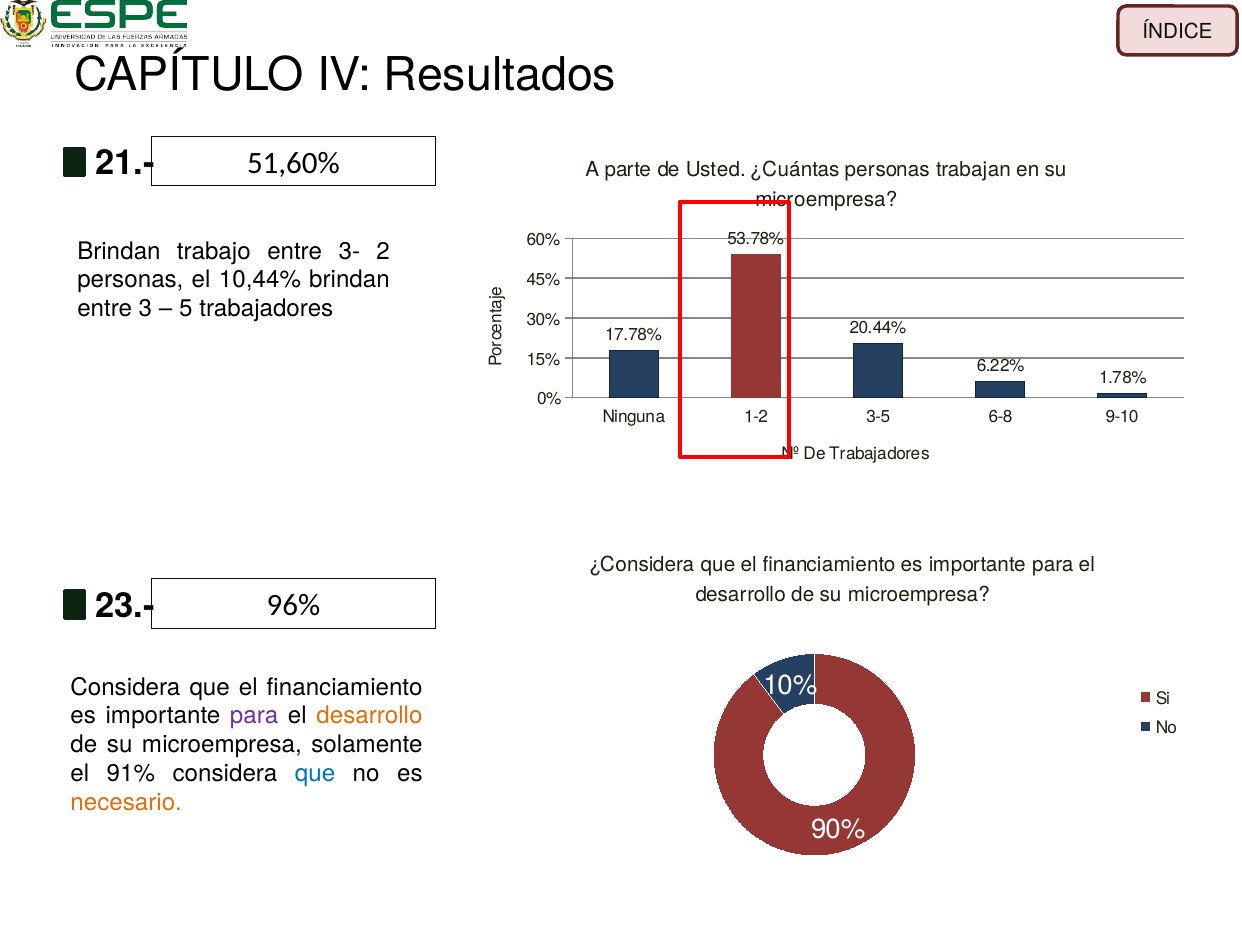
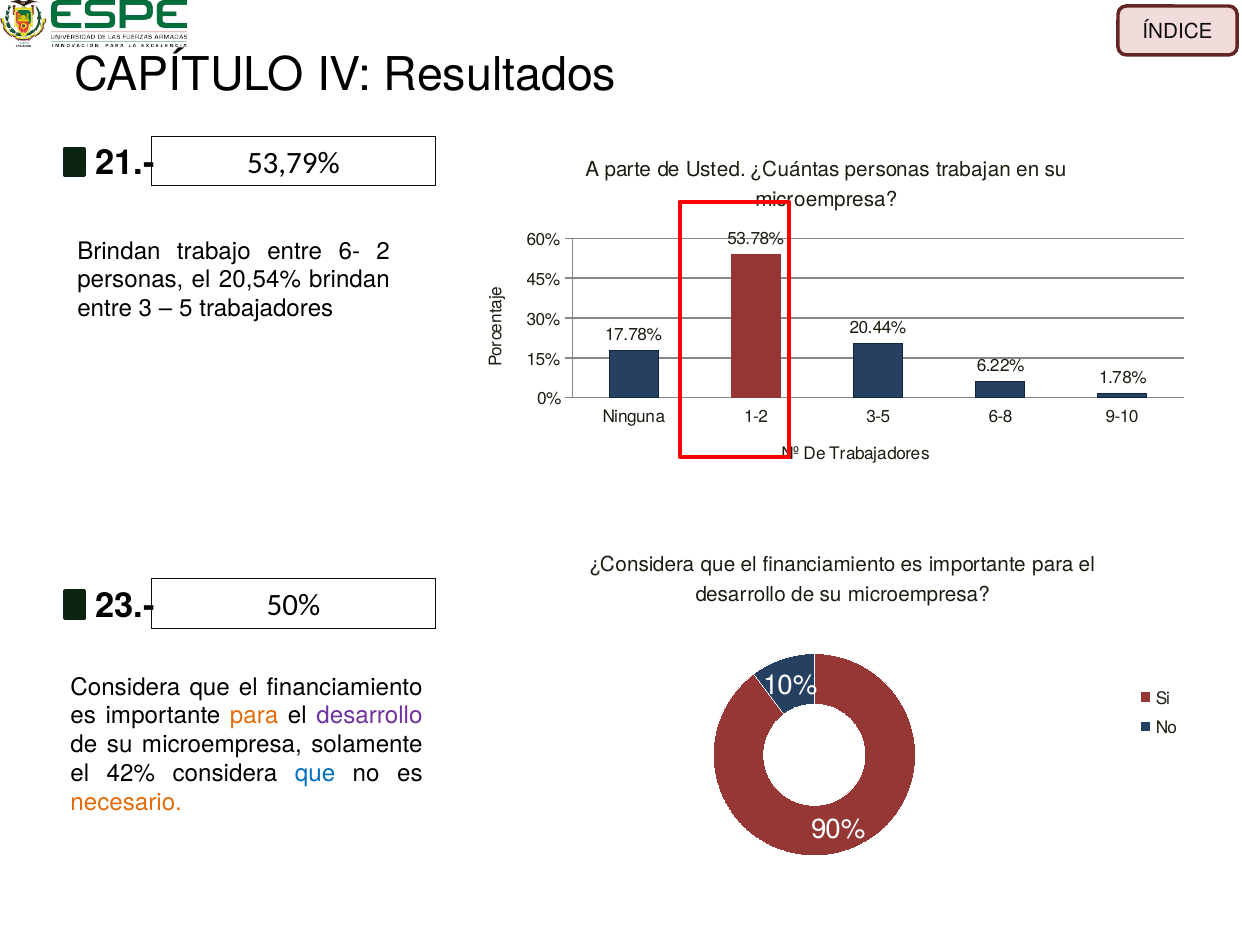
51,60%: 51,60% -> 53,79% (293, 163)
3-: 3- -> 6- (349, 251)
10,44%: 10,44% -> 20,54% (260, 280)
96%: 96% -> 50% (293, 606)
para colour: purple -> orange (254, 716)
desarrollo colour: orange -> purple (369, 716)
91%: 91% -> 42% (131, 774)
